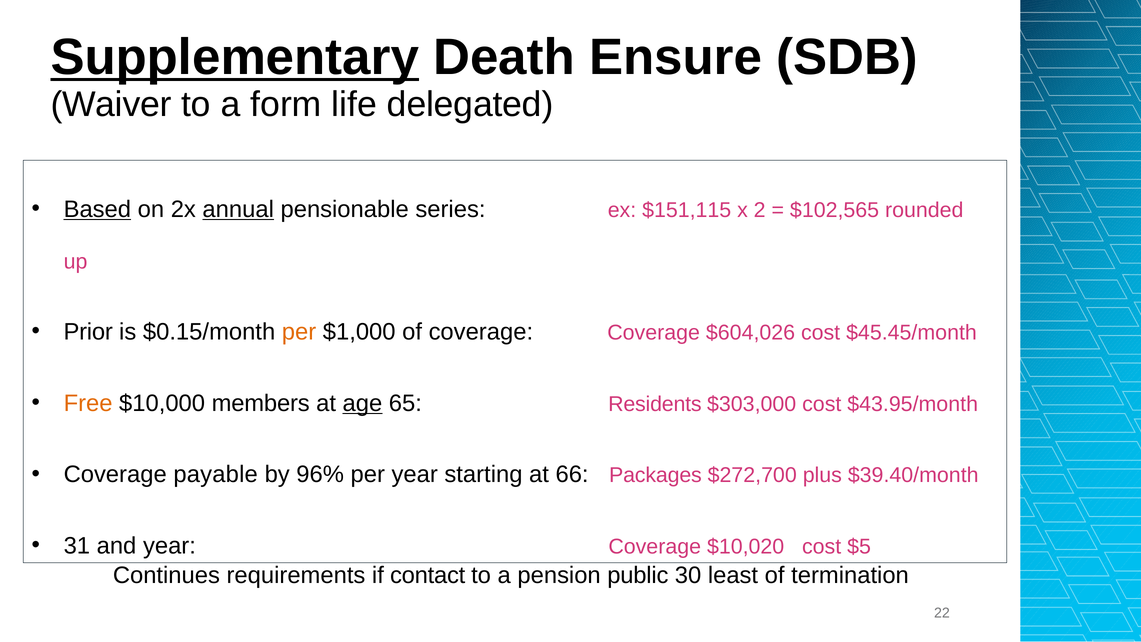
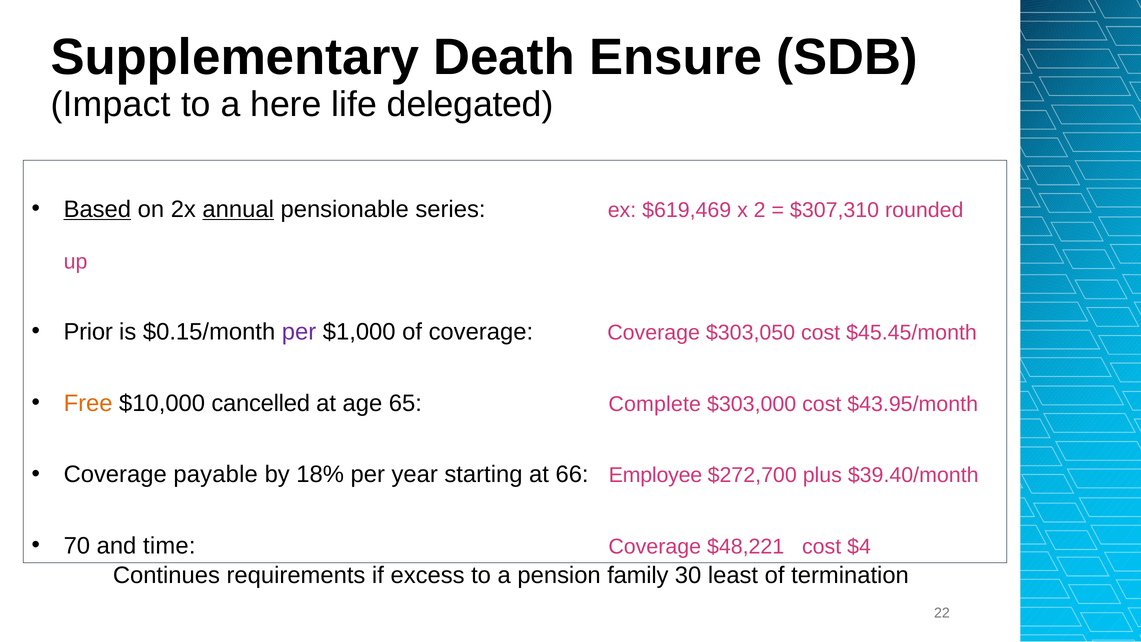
Supplementary underline: present -> none (235, 58)
Waiver: Waiver -> Impact (111, 105)
form: form -> here (286, 105)
$151,115: $151,115 -> $619,469 (687, 210)
$102,565: $102,565 -> $307,310 (835, 210)
per colour: orange -> purple (299, 332)
$604,026: $604,026 -> $303,050 (751, 333)
members: members -> cancelled (261, 403)
age underline: present -> none (362, 403)
Residents: Residents -> Complete (655, 404)
96%: 96% -> 18% (320, 474)
Packages: Packages -> Employee (655, 475)
31: 31 -> 70 (77, 546)
and year: year -> time (169, 546)
$10,020: $10,020 -> $48,221 (746, 547)
$5: $5 -> $4 (859, 547)
contact: contact -> excess (428, 575)
public: public -> family (638, 575)
